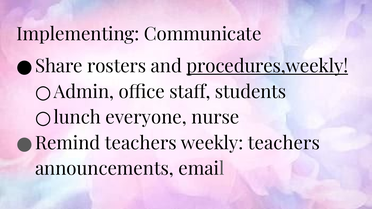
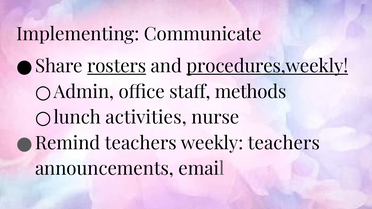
rosters underline: none -> present (117, 66)
students: students -> methods (251, 92)
everyone: everyone -> activities (146, 118)
